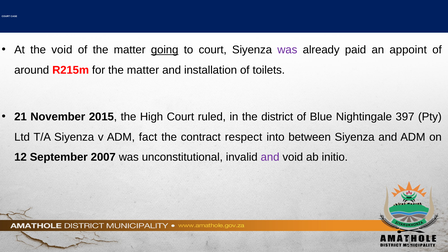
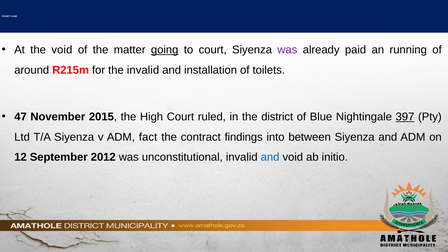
appoint: appoint -> running (408, 50)
for the matter: matter -> invalid (143, 70)
21: 21 -> 47 (21, 117)
397 underline: none -> present (405, 117)
respect: respect -> findings (244, 137)
2007: 2007 -> 2012 (103, 157)
and colour: purple -> blue (270, 157)
